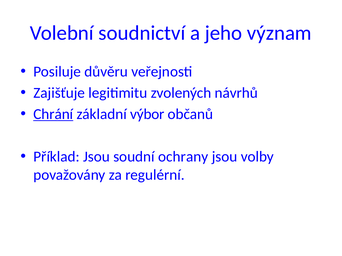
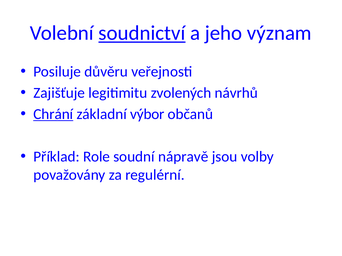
soudnictví underline: none -> present (142, 33)
Příklad Jsou: Jsou -> Role (97, 157)
ochrany: ochrany -> nápravě (183, 157)
